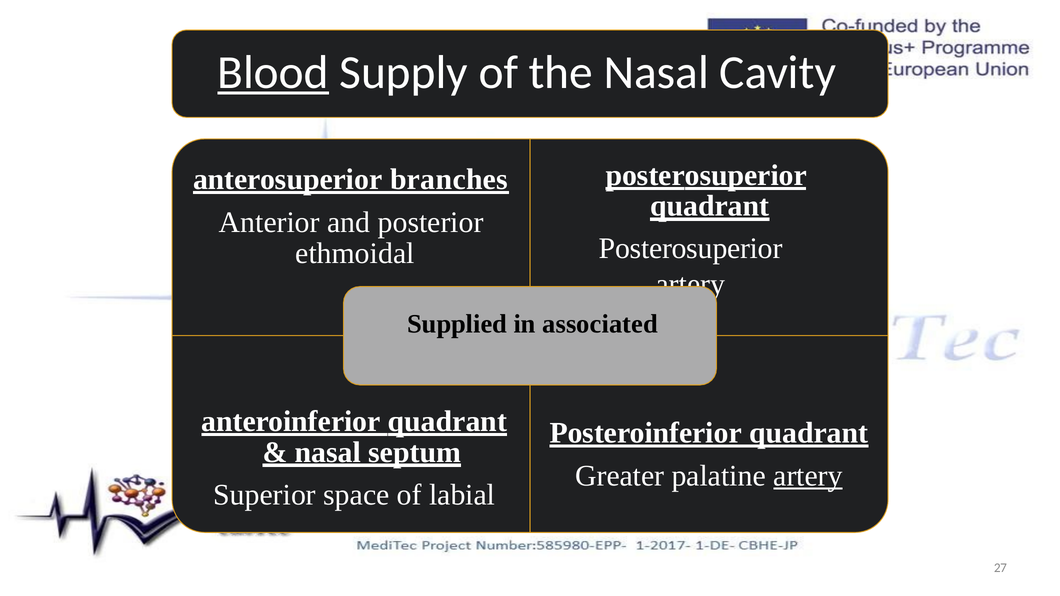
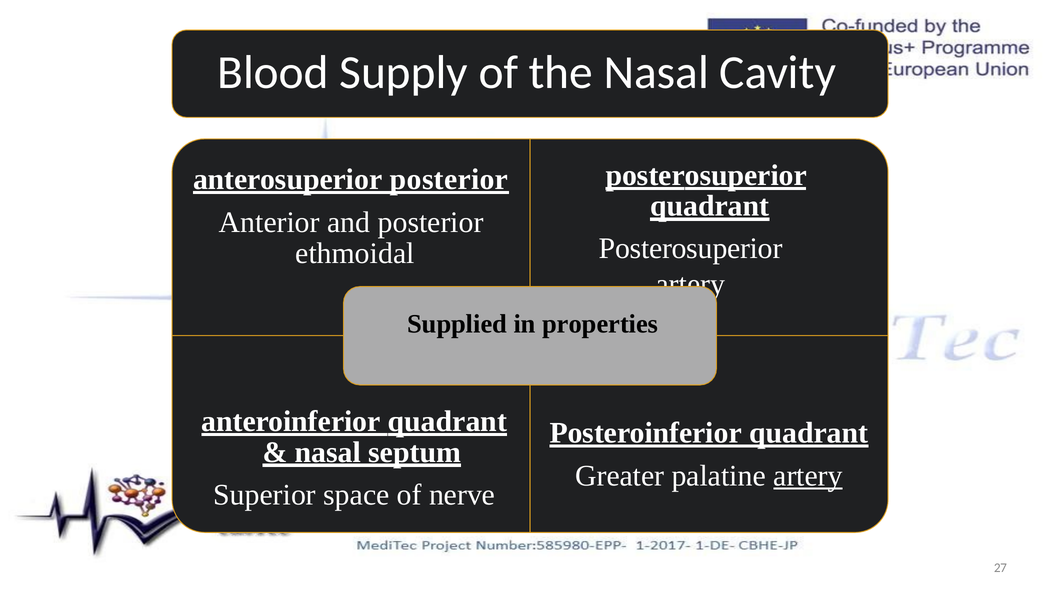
Blood underline: present -> none (273, 73)
anterosuperior branches: branches -> posterior (449, 179)
associated: associated -> properties (600, 324)
labial: labial -> nerve (462, 495)
